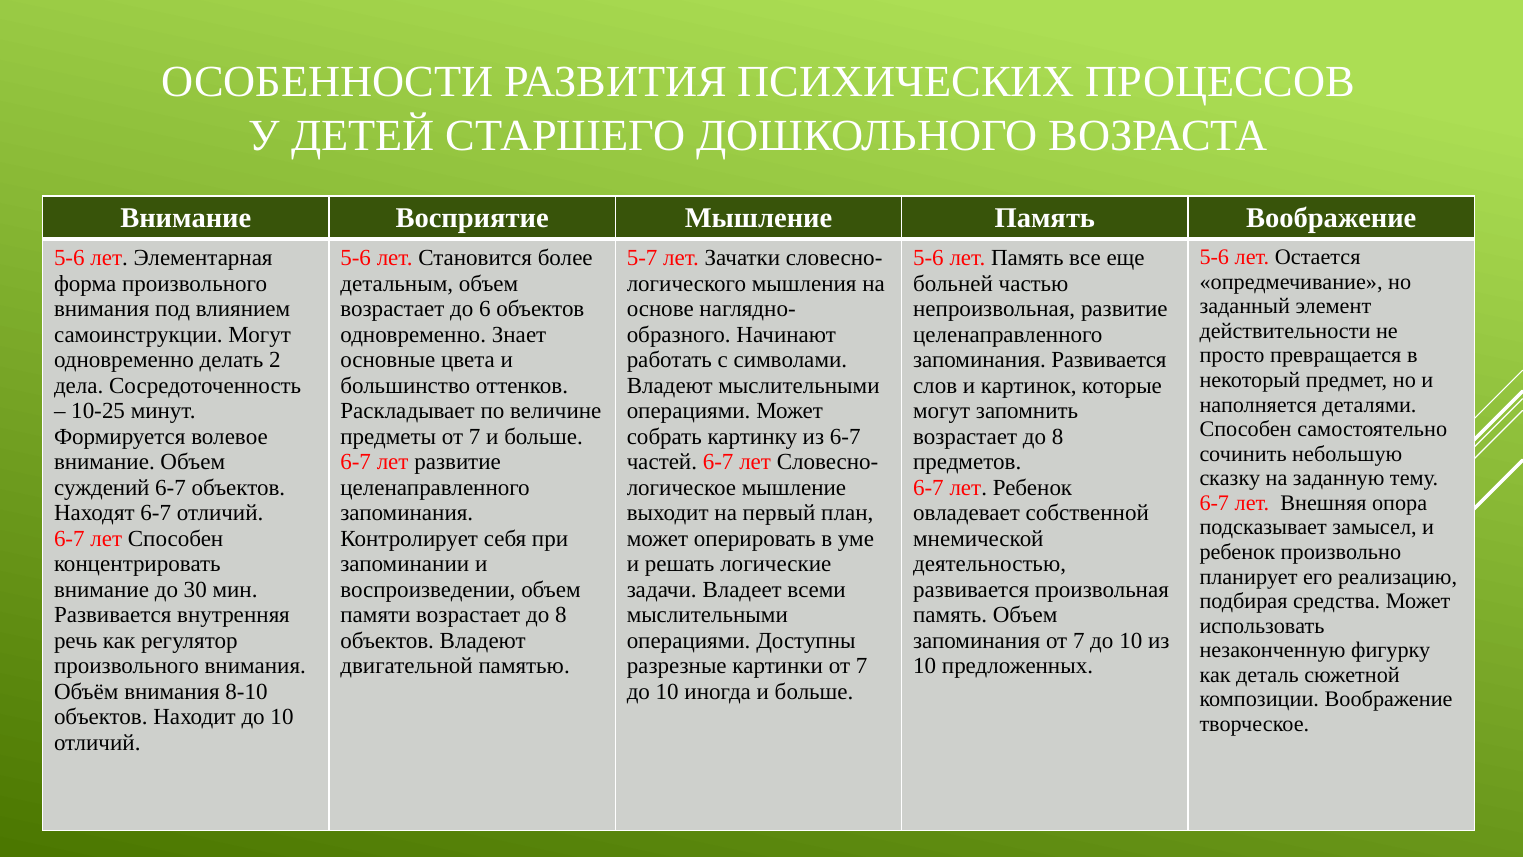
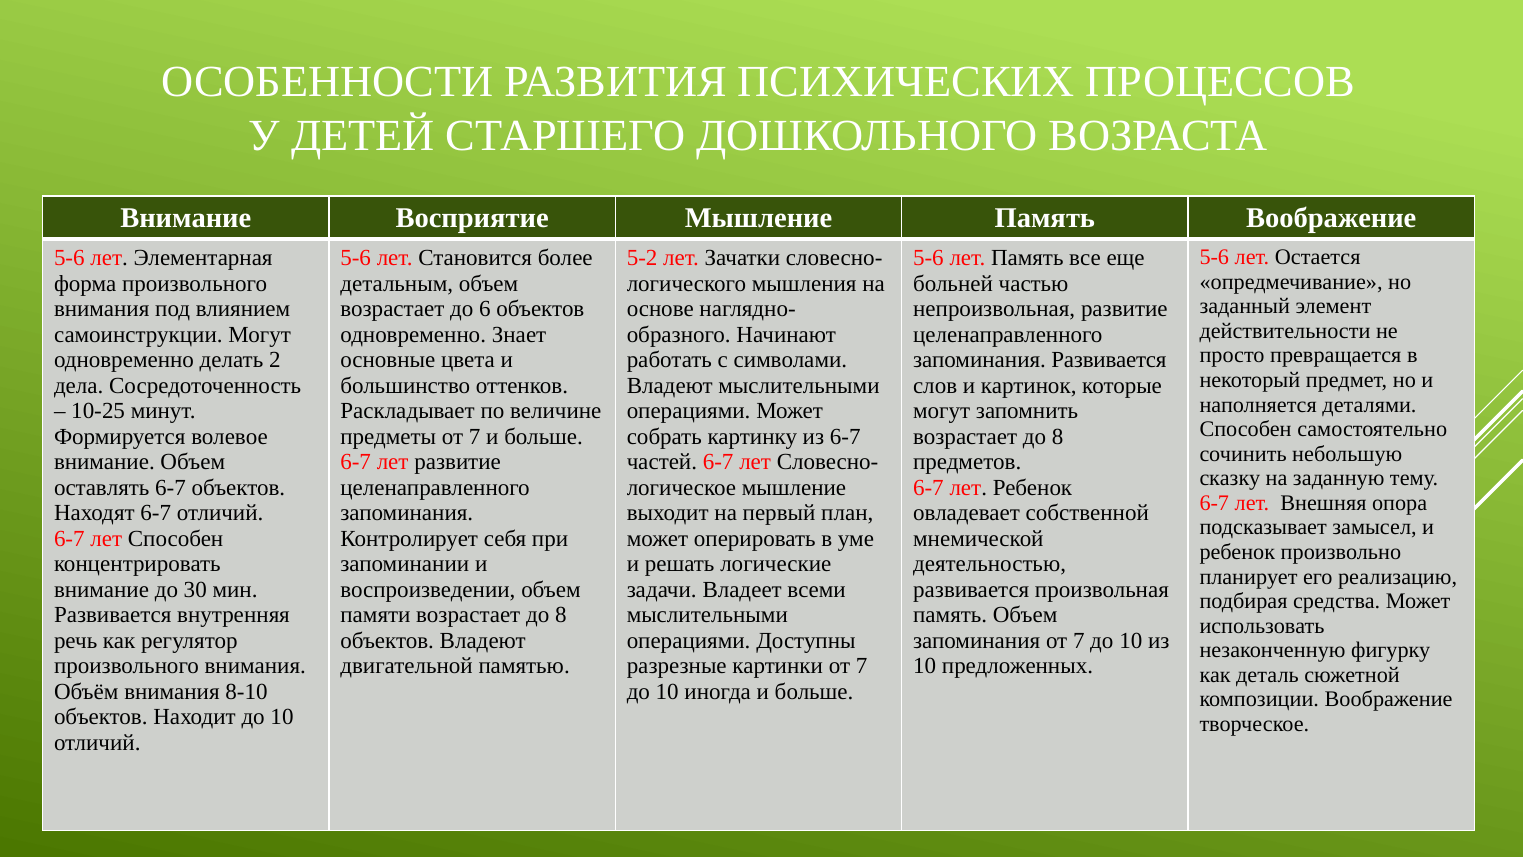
5-7: 5-7 -> 5-2 (642, 258)
суждений: суждений -> оставлять (102, 487)
